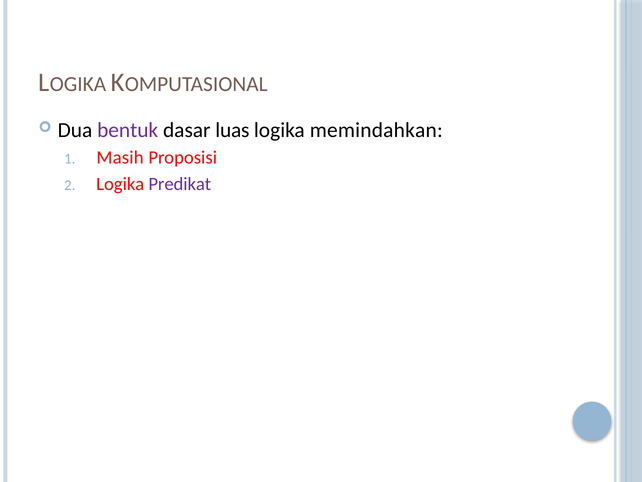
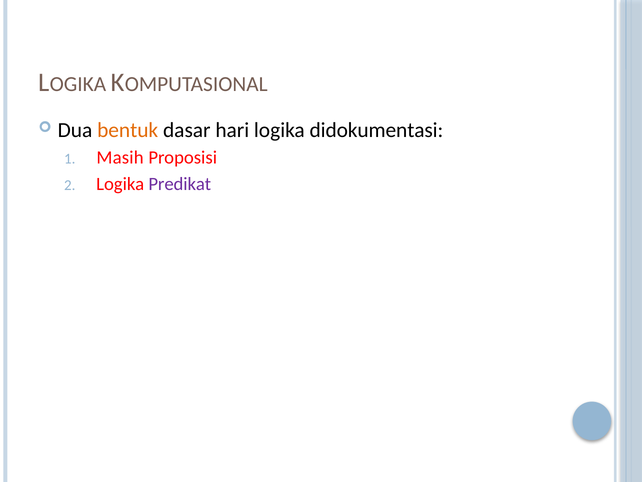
bentuk colour: purple -> orange (128, 130)
luas: luas -> hari (232, 130)
memindahkan: memindahkan -> didokumentasi (376, 130)
